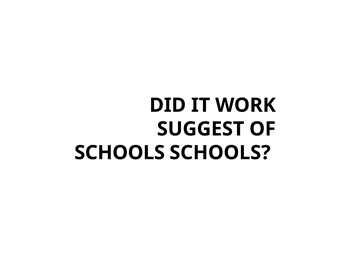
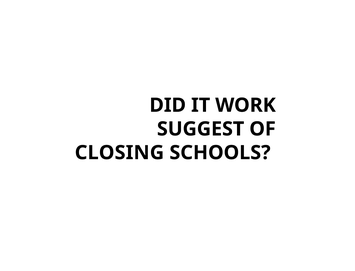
SCHOOLS: SCHOOLS -> CLOSING (119, 152)
